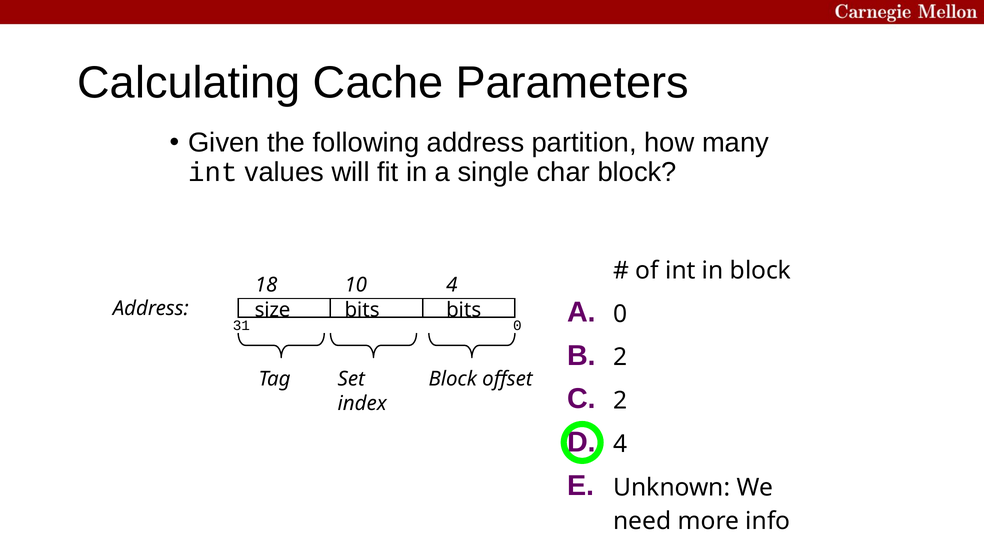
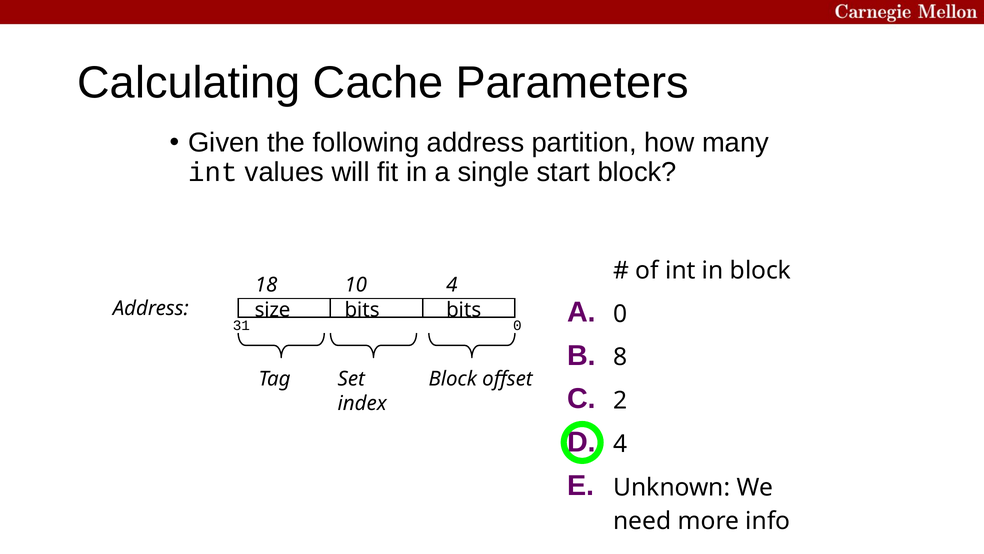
char: char -> start (563, 172)
B 2: 2 -> 8 (620, 357)
